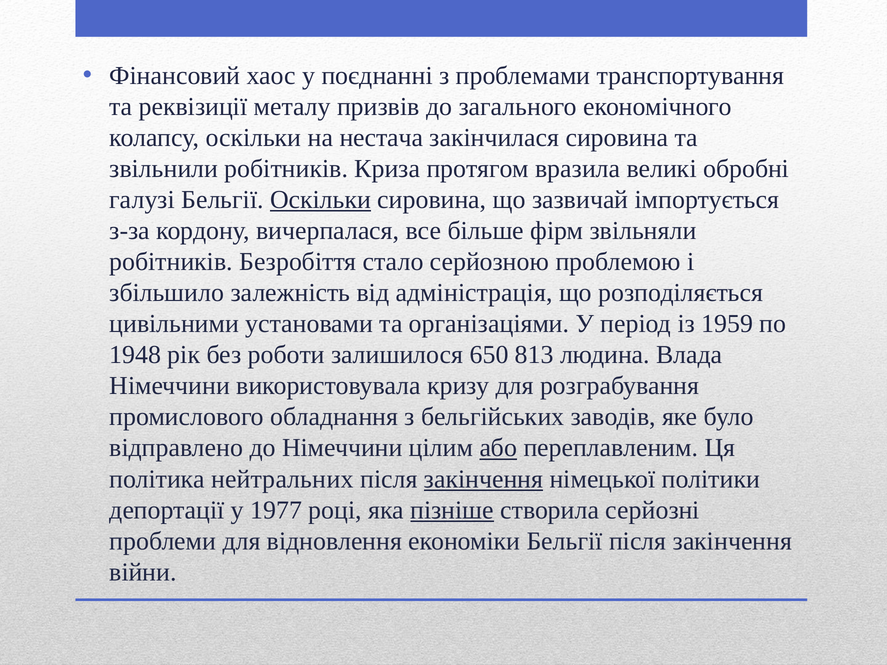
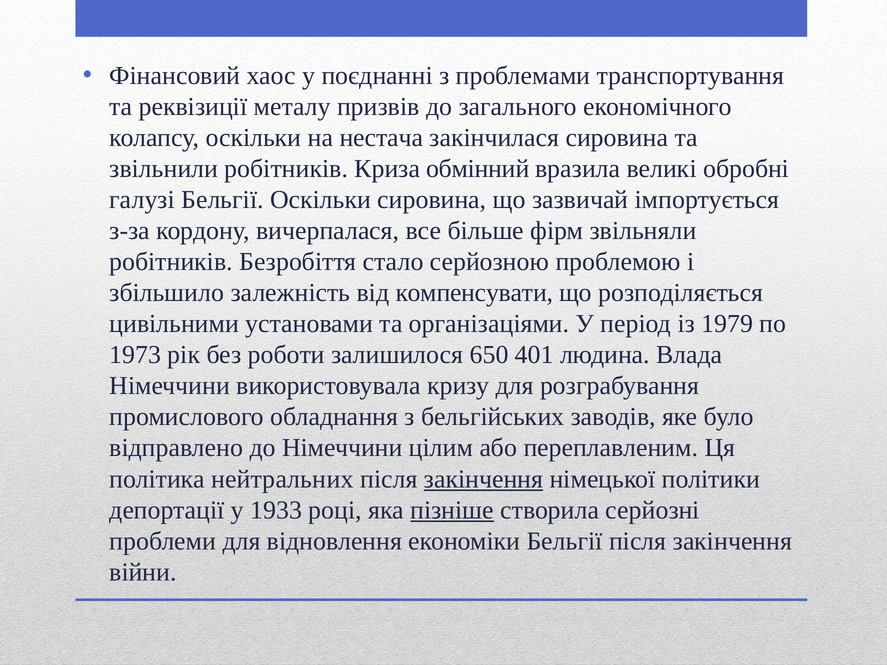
протягом: протягом -> обмінний (478, 169)
Оскільки underline: present -> none (321, 200)
адміністрація: адміністрація -> компенсувати (474, 293)
1959: 1959 -> 1979 (727, 324)
1948: 1948 -> 1973 (135, 355)
813: 813 -> 401 (534, 355)
або underline: present -> none (498, 448)
1977: 1977 -> 1933 (276, 510)
